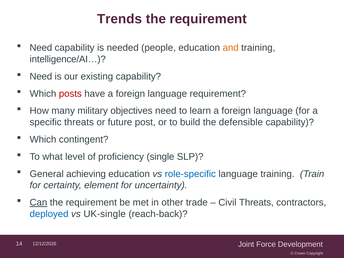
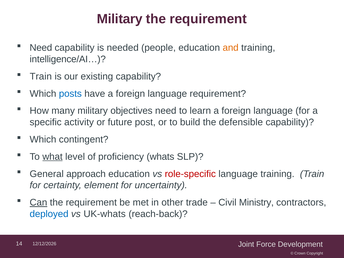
Trends: Trends -> Military (120, 19)
Need: Need -> Train (41, 76)
posts colour: red -> blue (70, 94)
specific threats: threats -> activity (79, 122)
what underline: none -> present (52, 157)
single: single -> whats (160, 157)
achieving: achieving -> approach (86, 174)
role-specific colour: blue -> red (190, 174)
Civil Threats: Threats -> Ministry (256, 203)
UK-single: UK-single -> UK-whats (105, 214)
